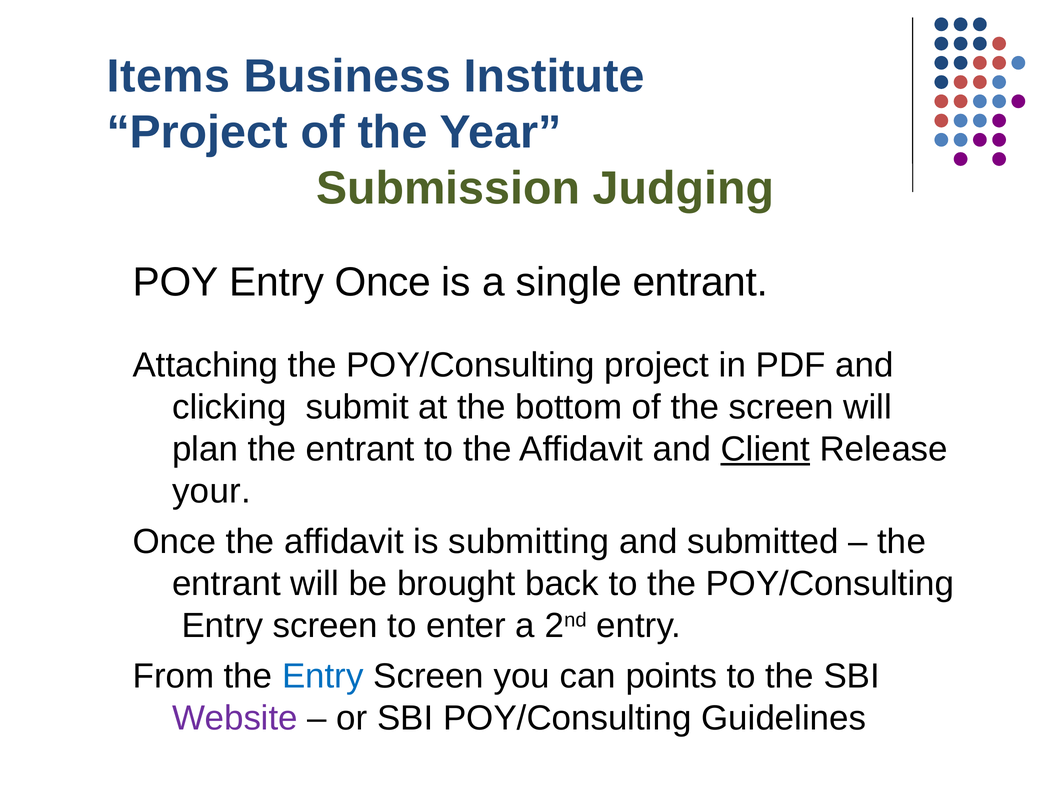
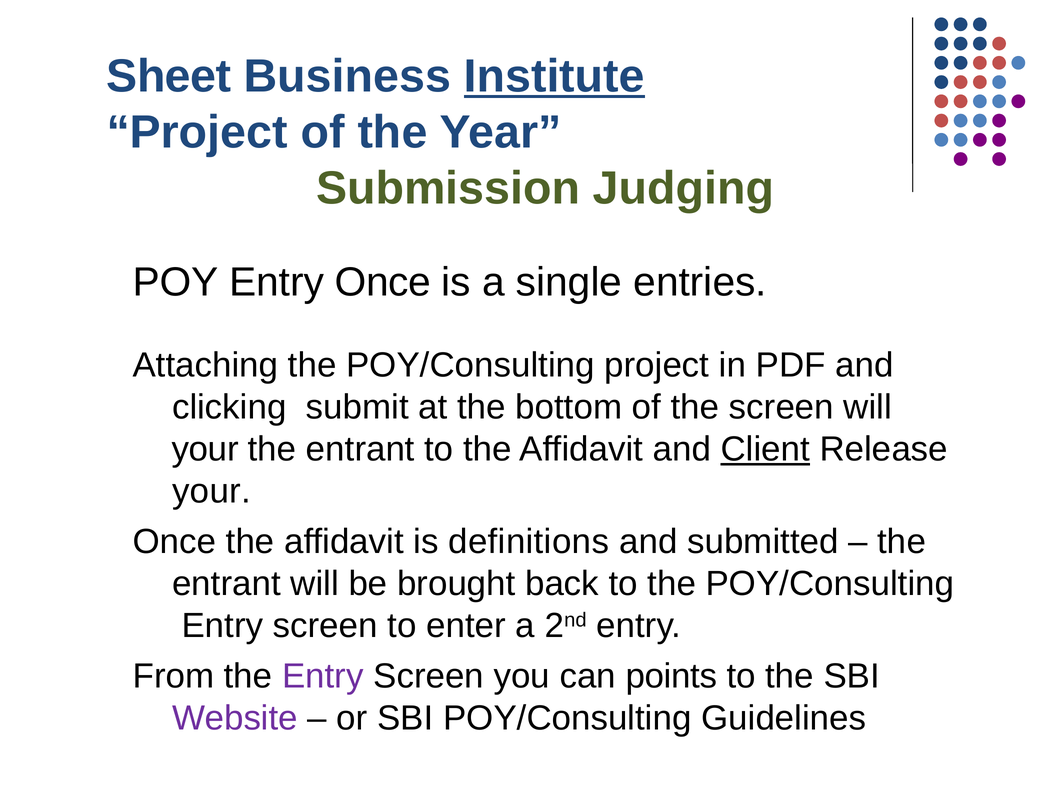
Items: Items -> Sheet (169, 77)
Institute underline: none -> present (554, 77)
single entrant: entrant -> entries (700, 282)
plan: plan -> your (205, 449)
submitting: submitting -> definitions (529, 542)
Entry colour: blue -> purple (323, 676)
